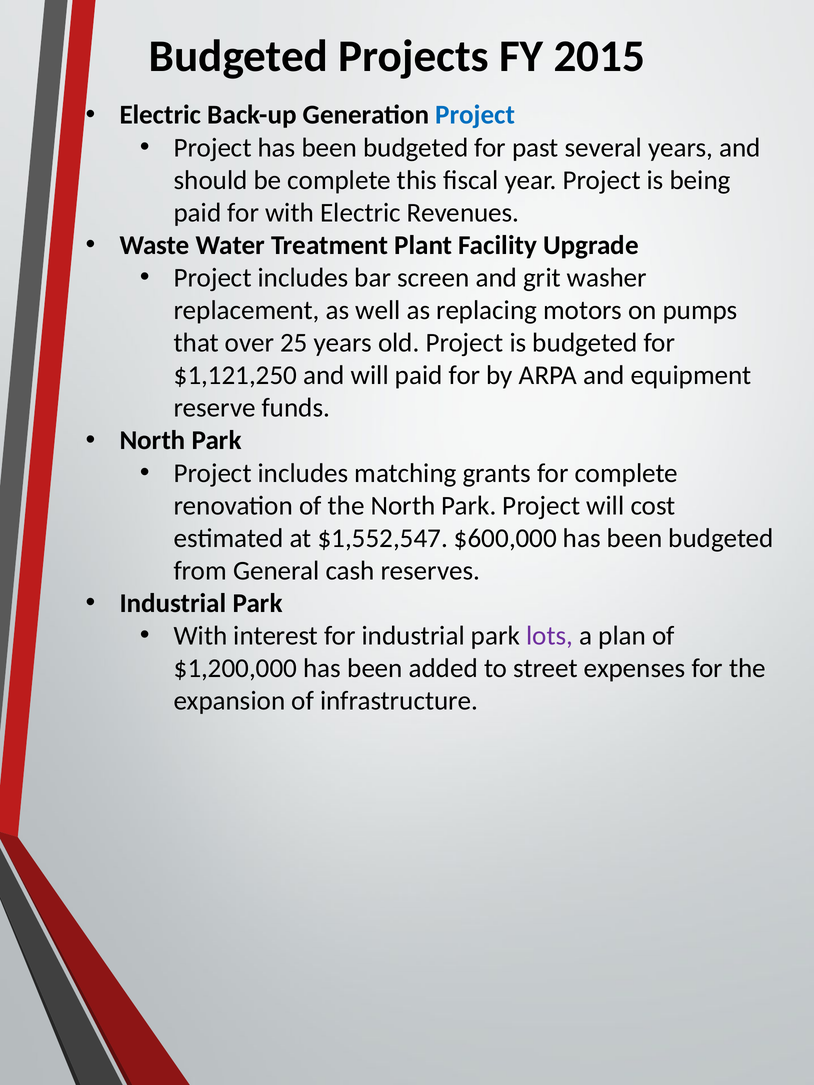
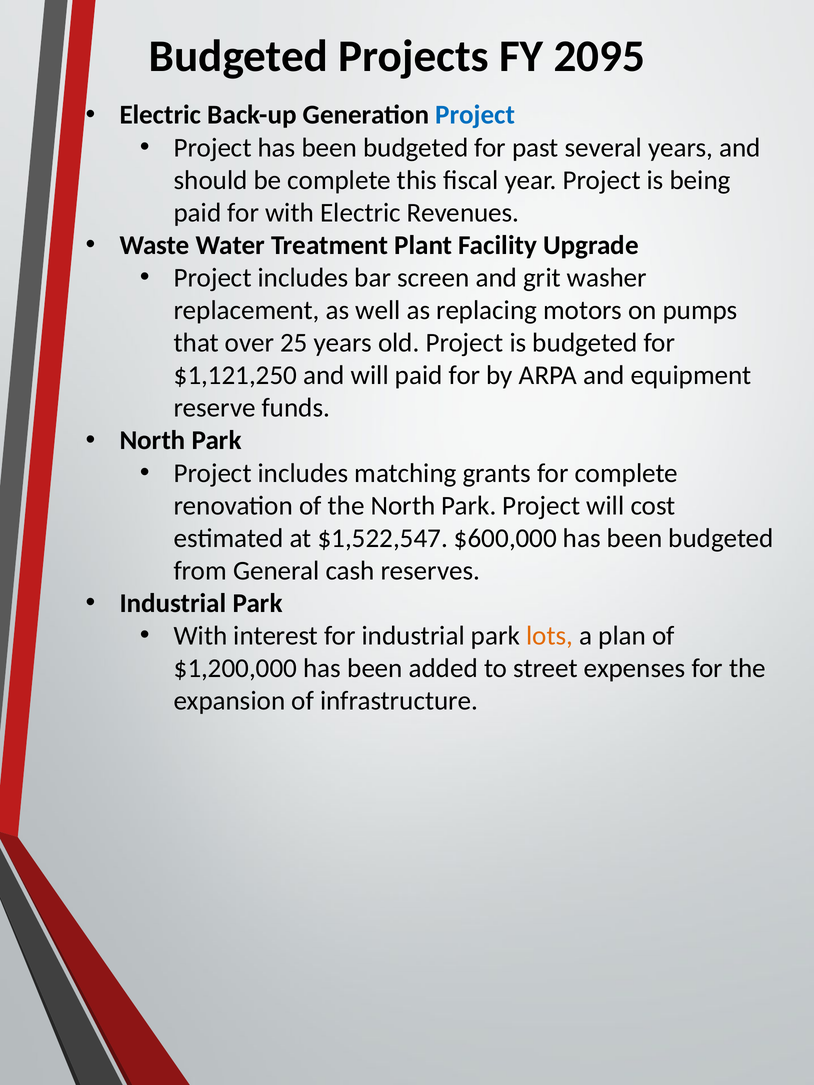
2015: 2015 -> 2095 (599, 57)
$1,552,547: $1,552,547 -> $1,522,547 (383, 538)
lots colour: purple -> orange (550, 636)
